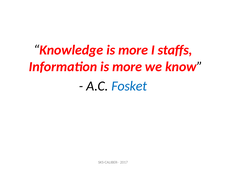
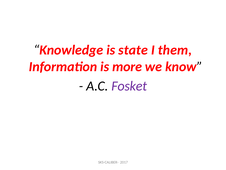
Knowledge is more: more -> state (133, 50)
staffs: staffs -> them (175, 50)
Fosket colour: blue -> purple (129, 86)
